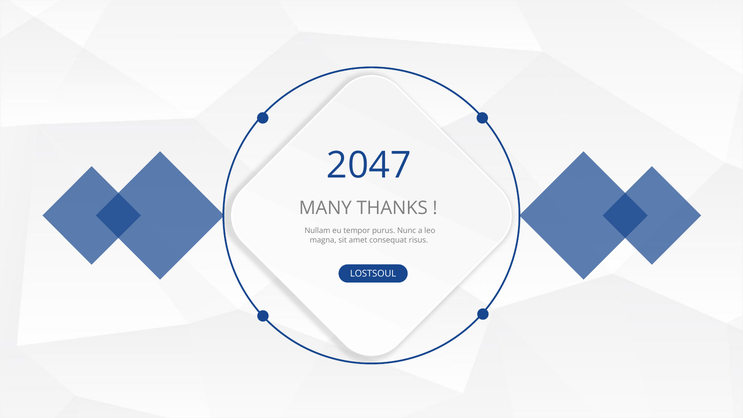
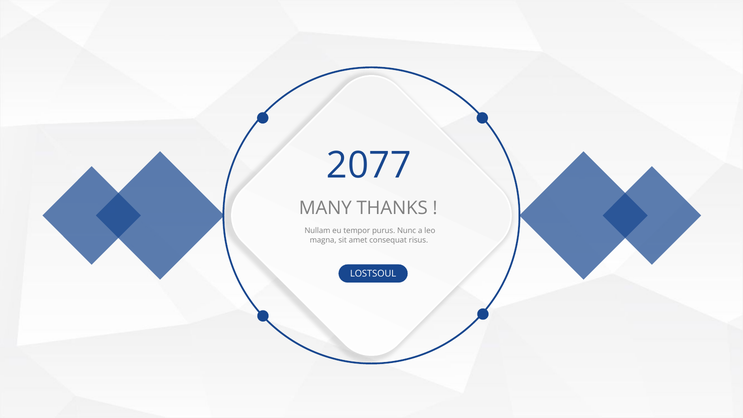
2047: 2047 -> 2077 (369, 165)
